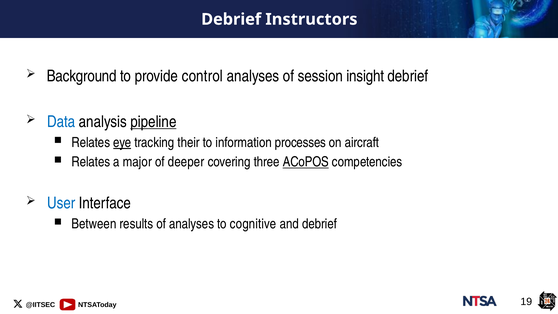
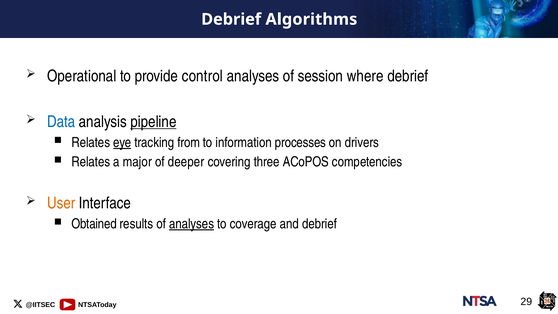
Instructors: Instructors -> Algorithms (311, 19)
Background: Background -> Operational (82, 76)
insight: insight -> where (365, 76)
their: their -> from (189, 142)
aircraft: aircraft -> drivers (362, 142)
ACoPOS underline: present -> none (306, 162)
User colour: blue -> orange (61, 203)
Between: Between -> Obtained (94, 224)
analyses underline: none -> present (192, 224)
cognitive: cognitive -> coverage (253, 224)
19: 19 -> 29 (526, 302)
